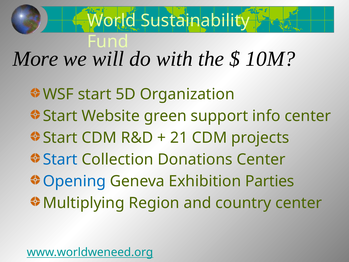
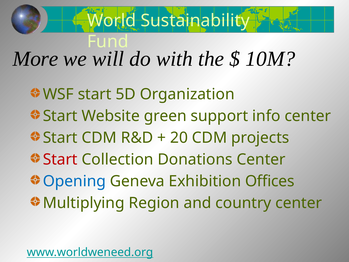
21: 21 -> 20 (179, 138)
Start colour: blue -> red (60, 159)
Parties: Parties -> Offices (270, 181)
